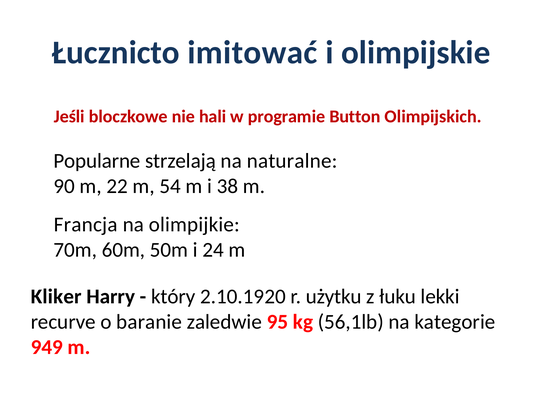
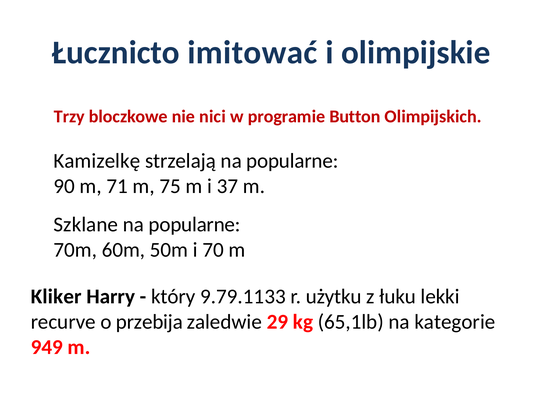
Jeśli: Jeśli -> Trzy (69, 117)
hali: hali -> nici (212, 117)
Popularne: Popularne -> Kamizelkę (97, 161)
strzelają na naturalne: naturalne -> popularne (292, 161)
22: 22 -> 71 (117, 186)
54: 54 -> 75 (170, 186)
38: 38 -> 37 (228, 186)
Francja: Francja -> Szklane (86, 225)
olimpijkie: olimpijkie -> popularne (195, 225)
24: 24 -> 70 (213, 250)
2.10.1920: 2.10.1920 -> 9.79.1133 (243, 297)
baranie: baranie -> przebija (149, 322)
95: 95 -> 29 (278, 322)
56,1lb: 56,1lb -> 65,1lb (351, 322)
